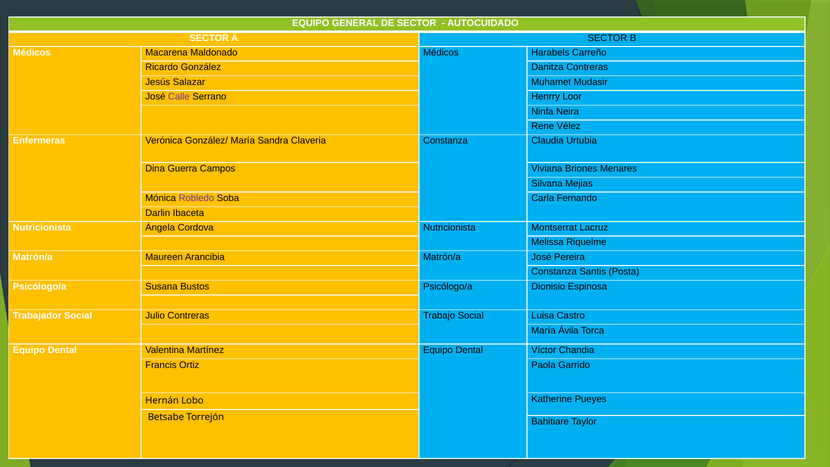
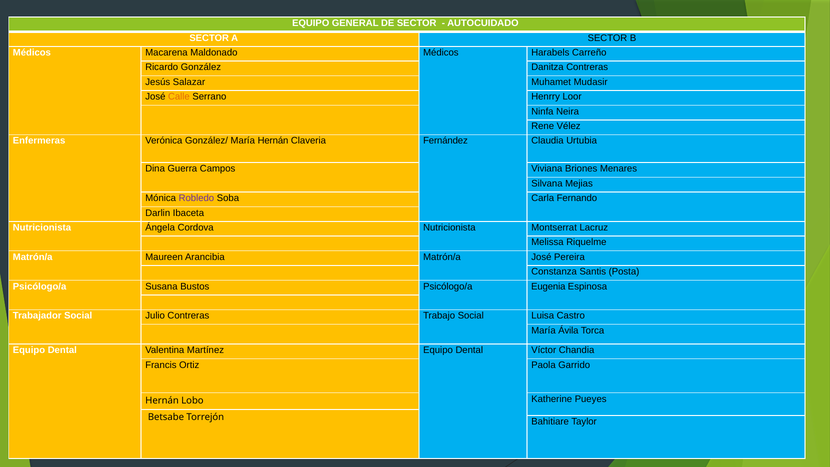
Calle colour: purple -> orange (179, 97)
María Sandra: Sandra -> Hernán (273, 141)
Claveria Constanza: Constanza -> Fernández (445, 141)
Dionisio: Dionisio -> Eugenia (548, 286)
